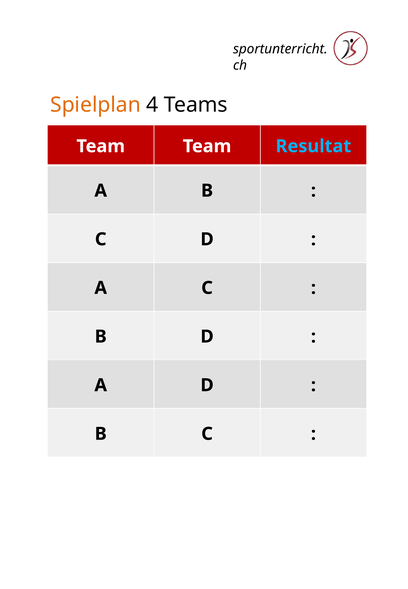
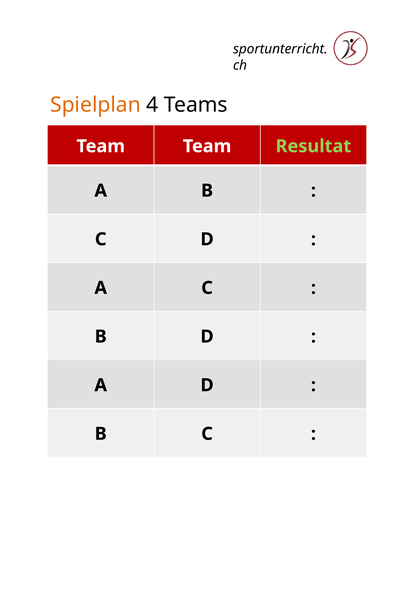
Resultat colour: light blue -> light green (313, 146)
